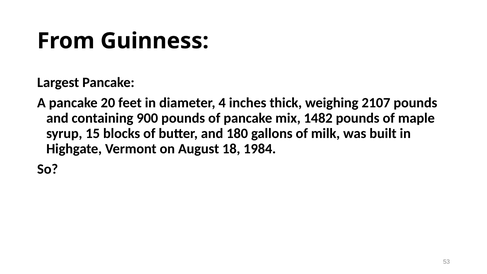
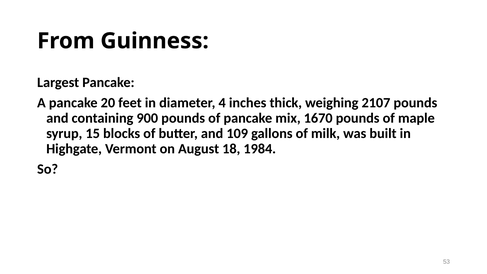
1482: 1482 -> 1670 (318, 118)
180: 180 -> 109 (237, 133)
